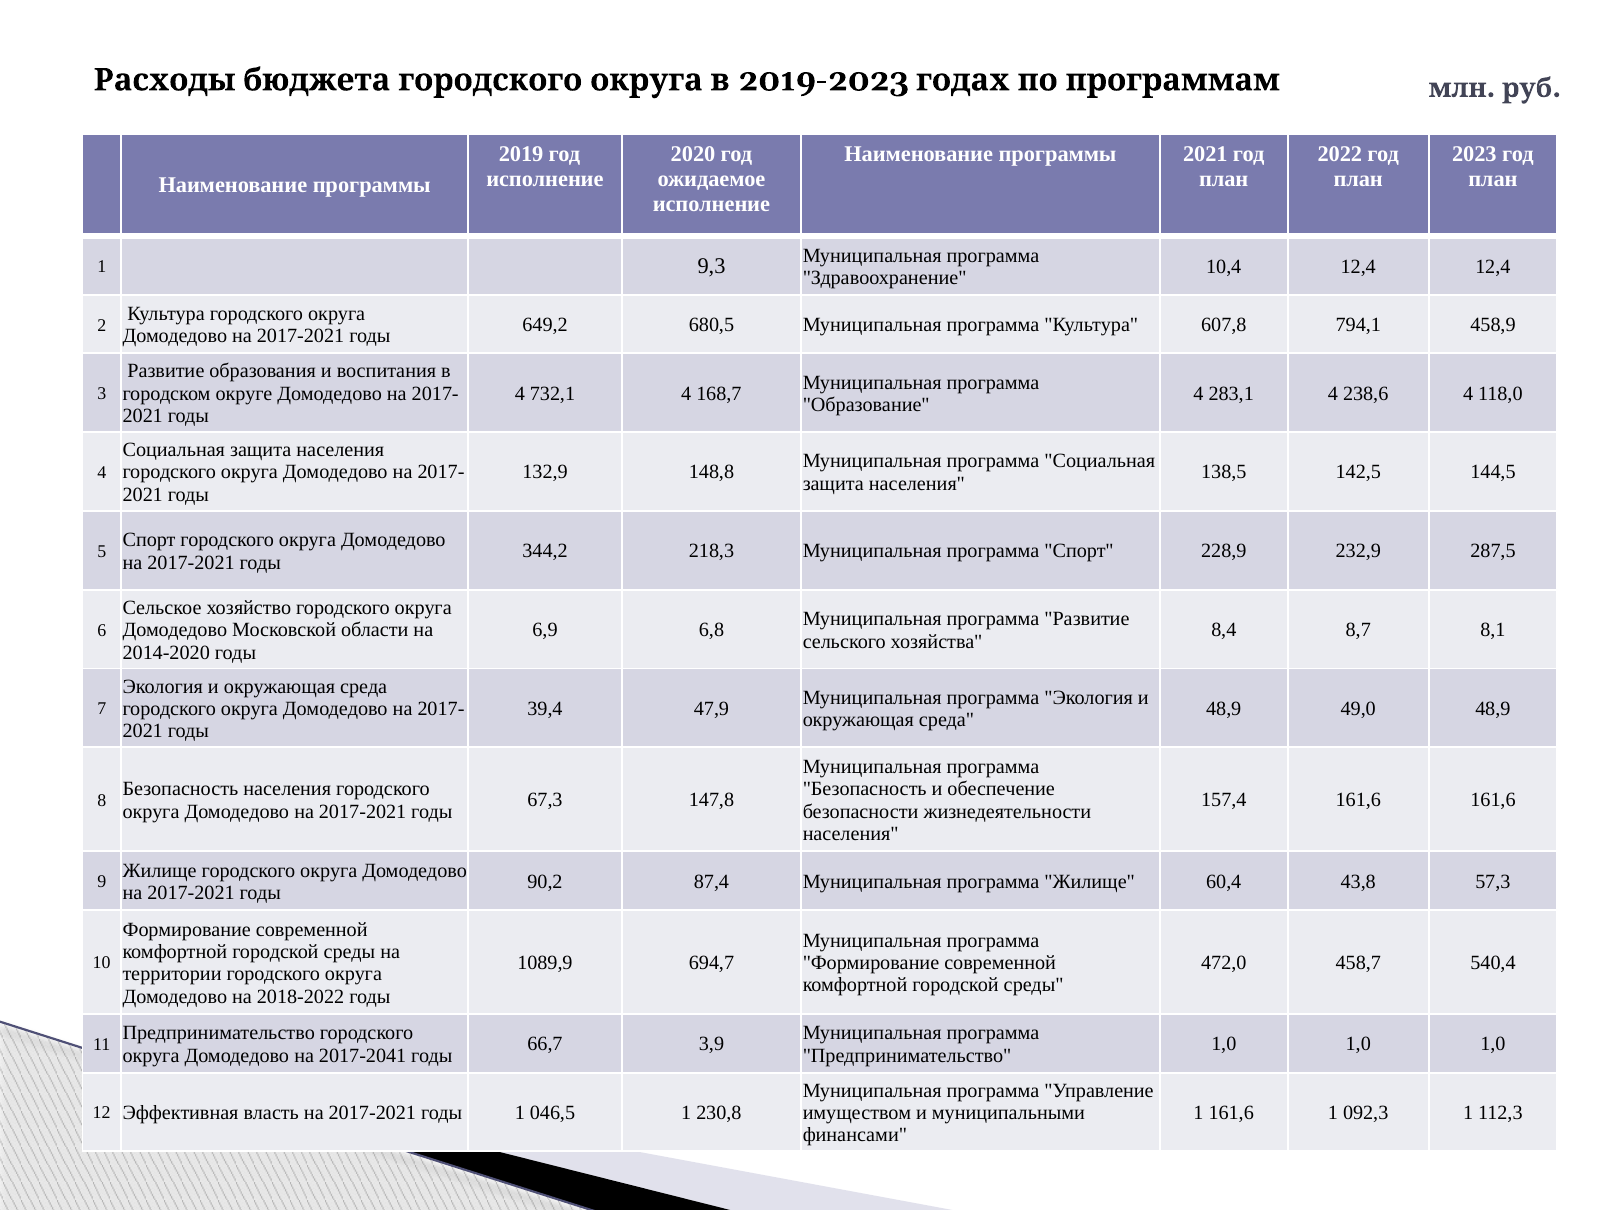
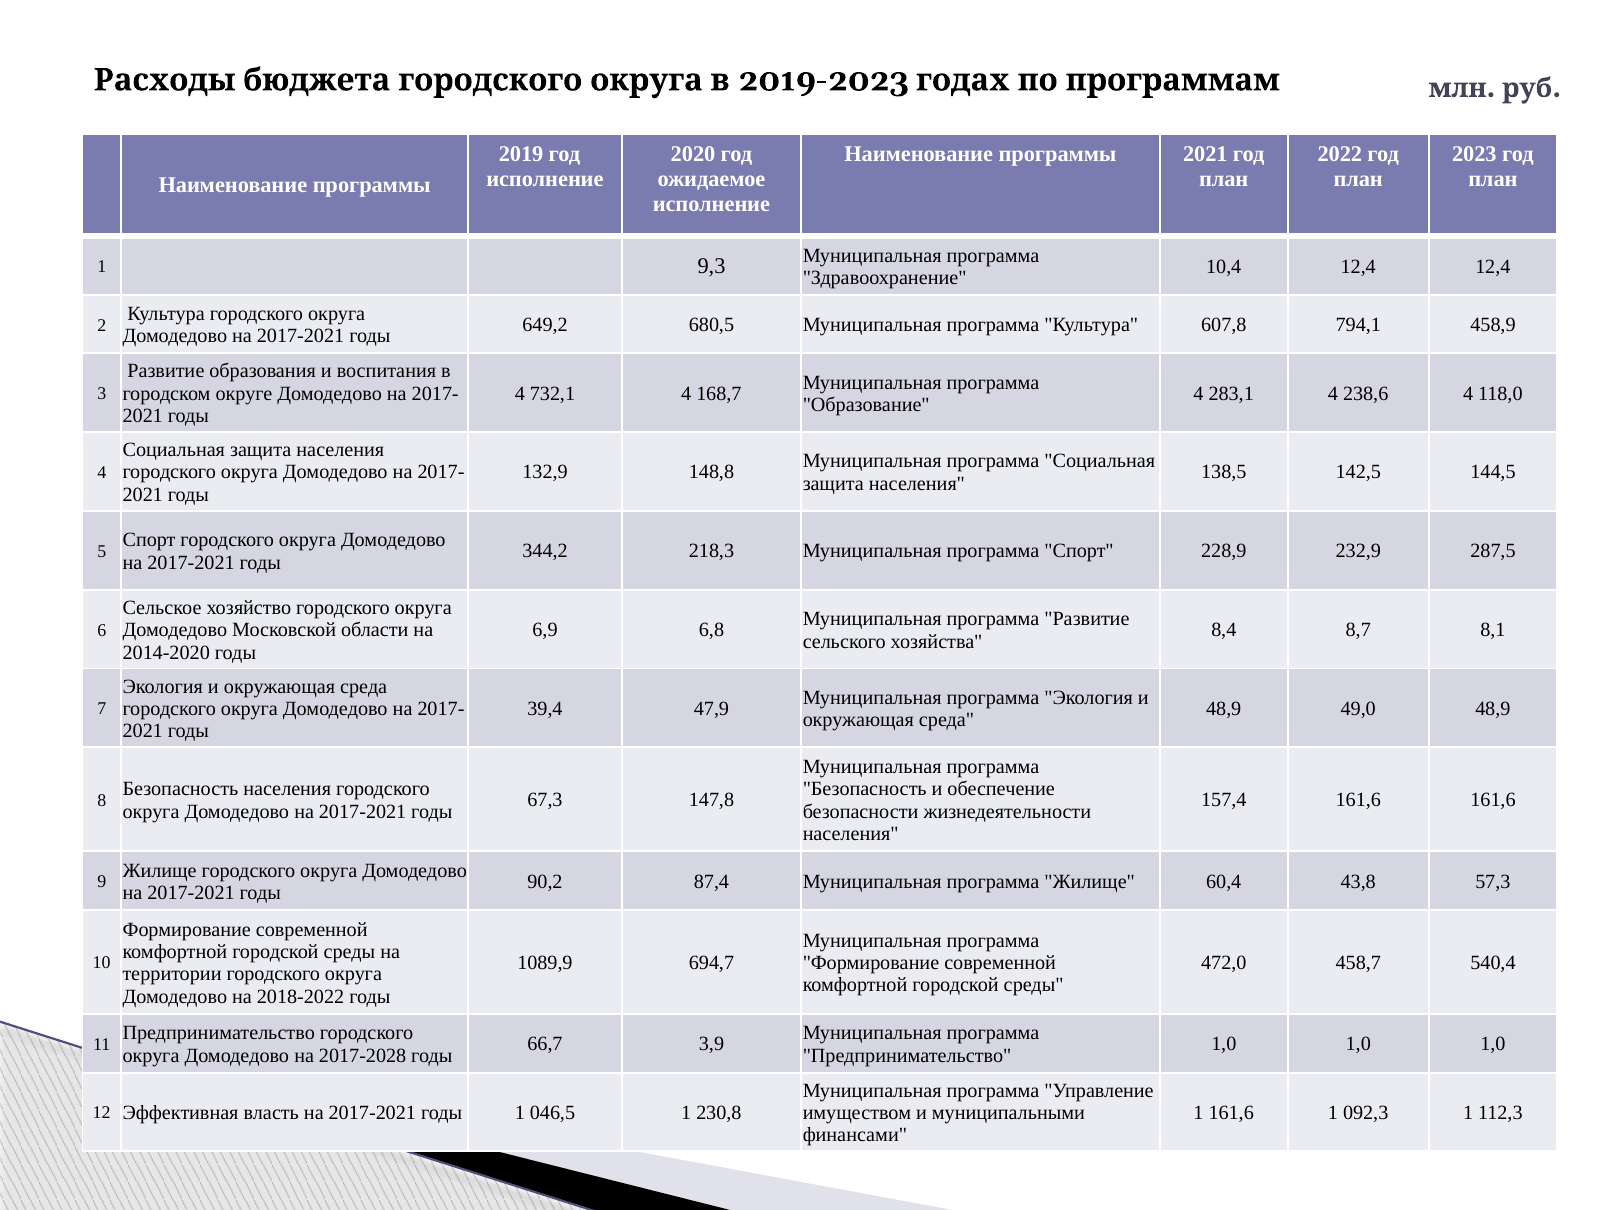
2017-2041: 2017-2041 -> 2017-2028 (363, 1055)
